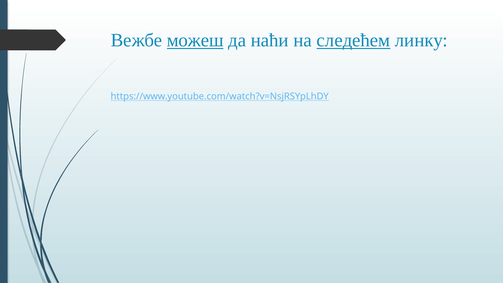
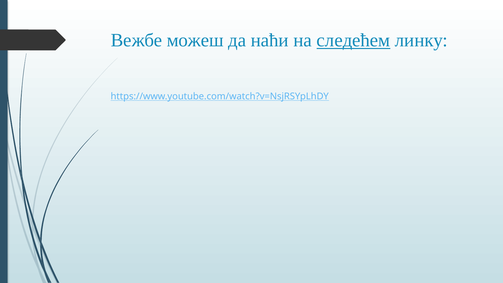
можеш underline: present -> none (195, 40)
